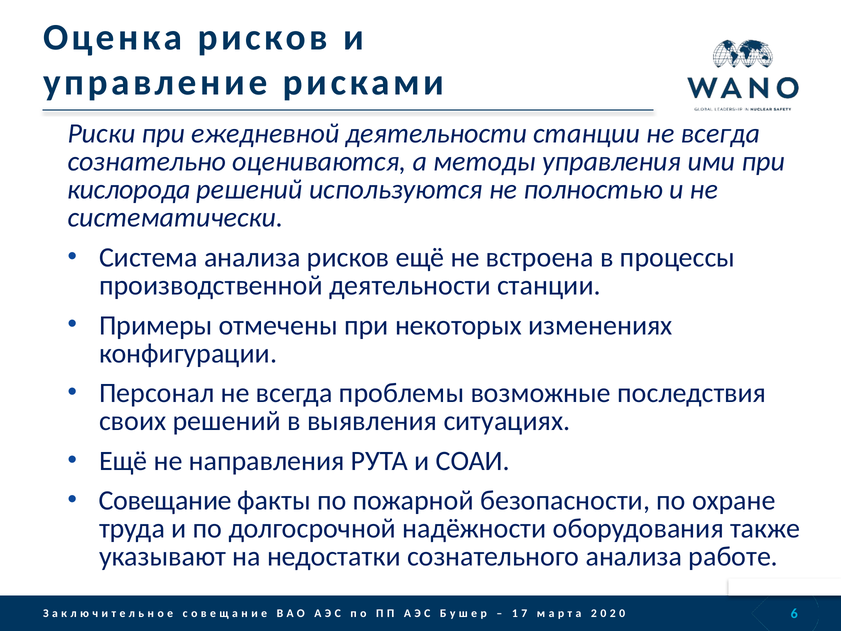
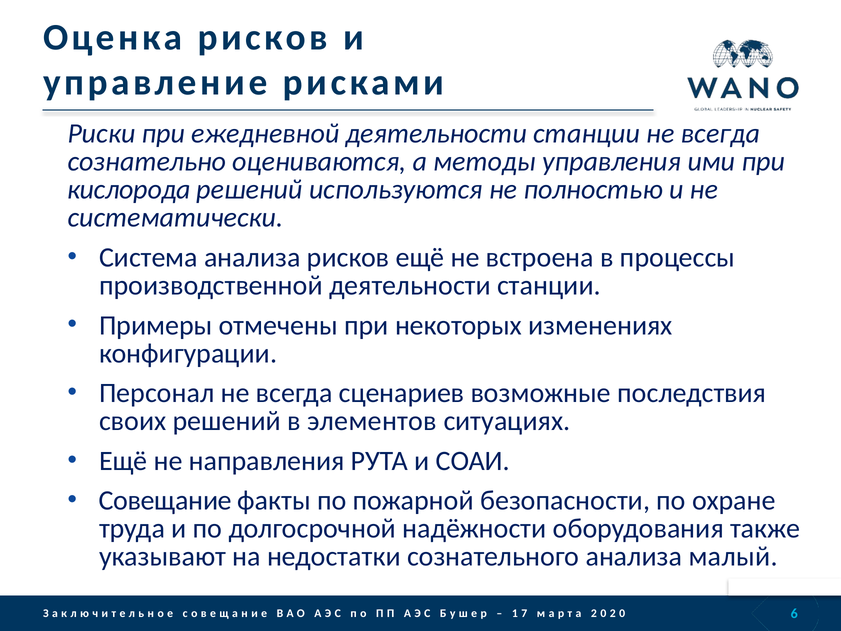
проблемы: проблемы -> сценариев (402, 393)
выявления: выявления -> элементов (372, 421)
работе: работе -> малый (733, 557)
